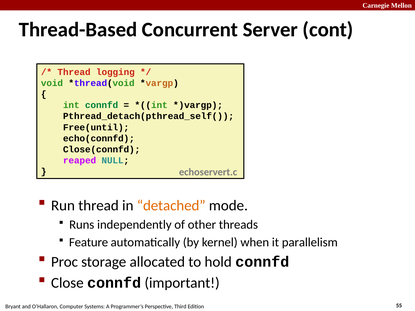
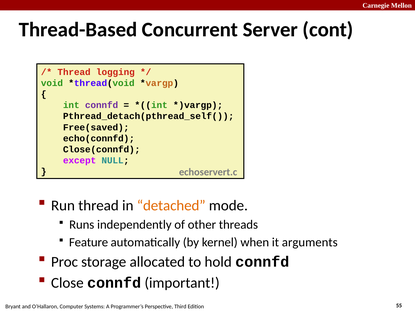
connfd colour: green -> purple (102, 105)
Free(until: Free(until -> Free(saved (96, 127)
reaped: reaped -> except (80, 161)
parallelism: parallelism -> arguments (310, 242)
